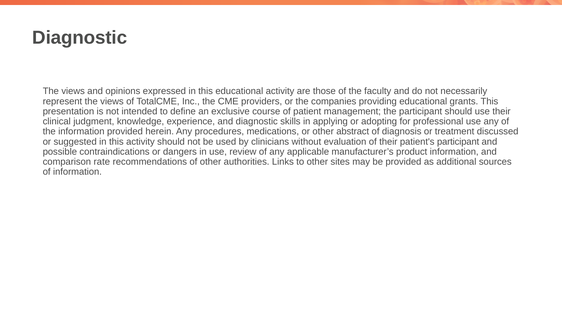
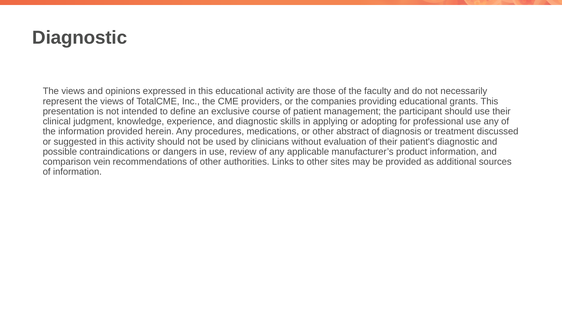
patient's participant: participant -> diagnostic (458, 142)
rate: rate -> vein (102, 162)
